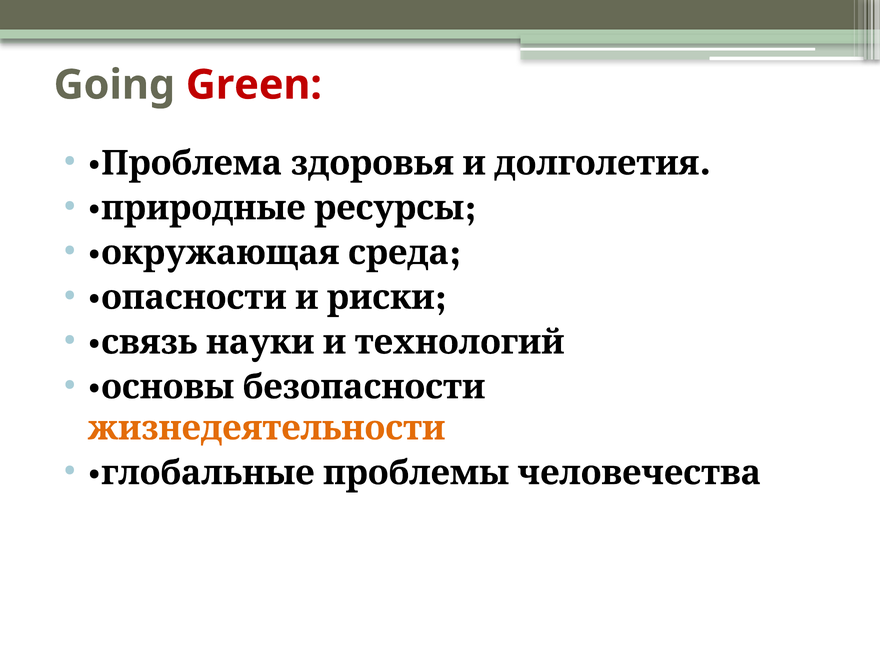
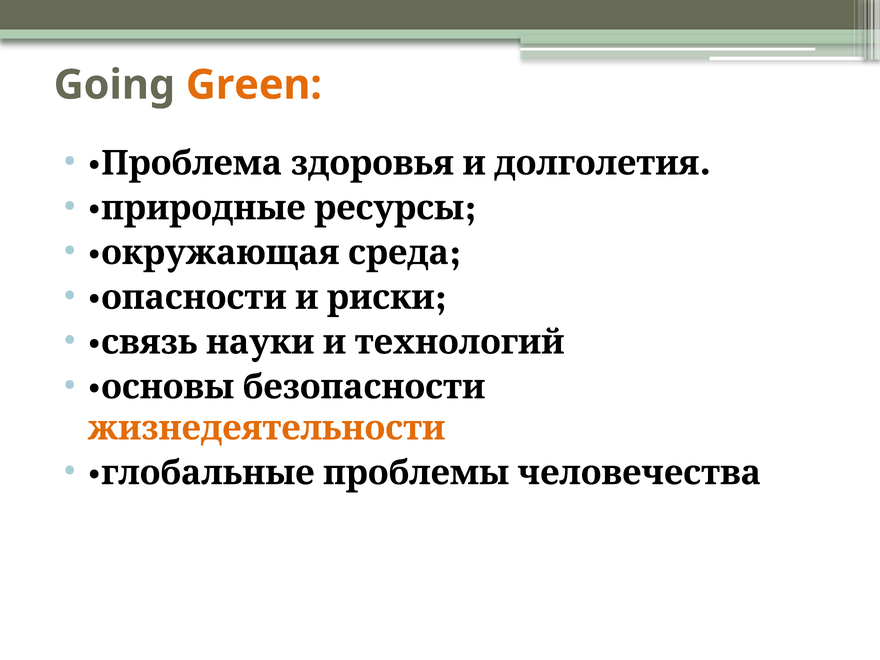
Green colour: red -> orange (254, 85)
